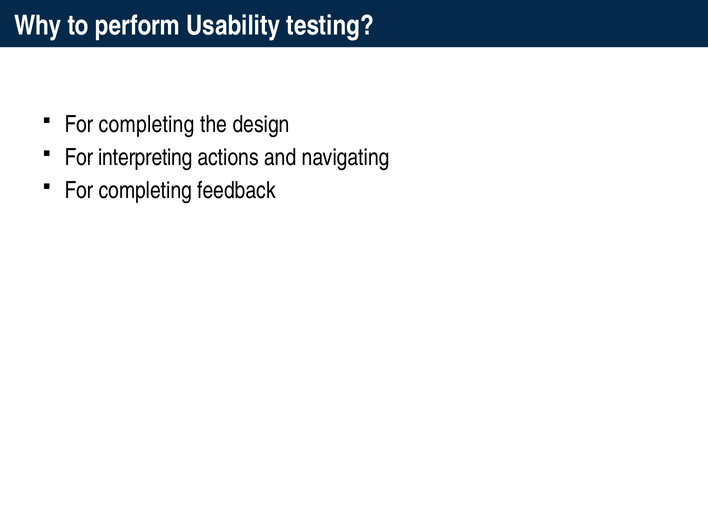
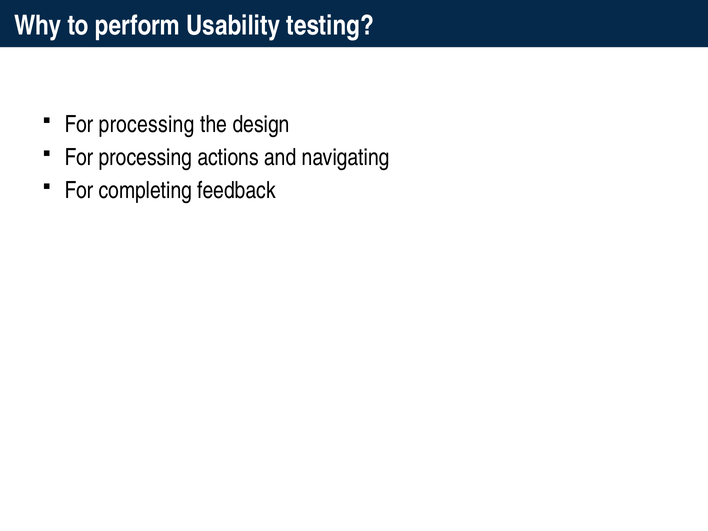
completing: completing -> processing (147, 124)
interpreting: interpreting -> processing (145, 157)
